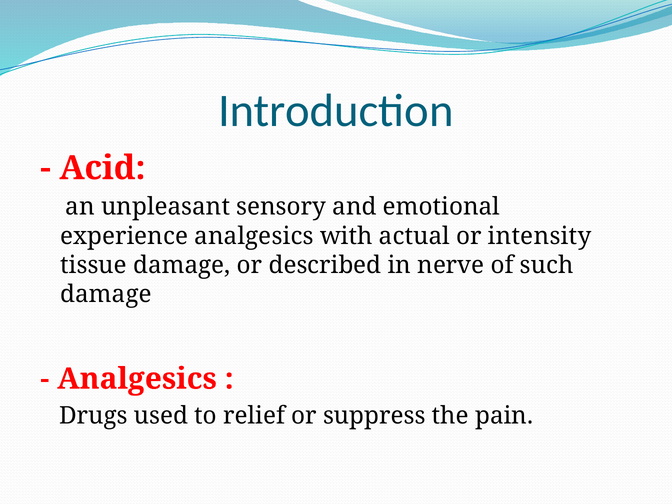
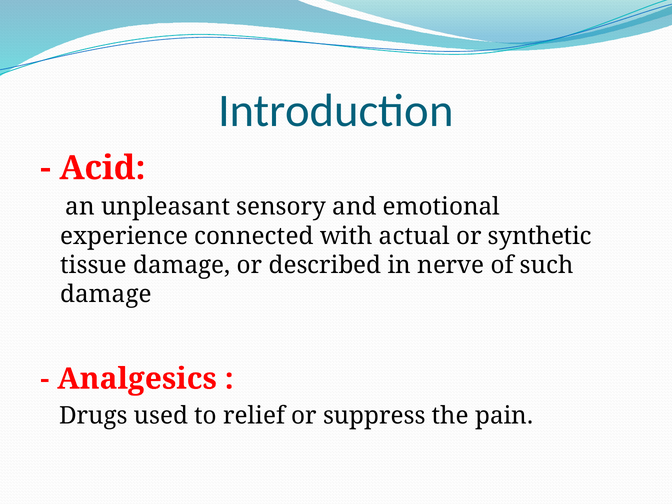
experience analgesics: analgesics -> connected (254, 236)
intensity: intensity -> synthetic (540, 236)
